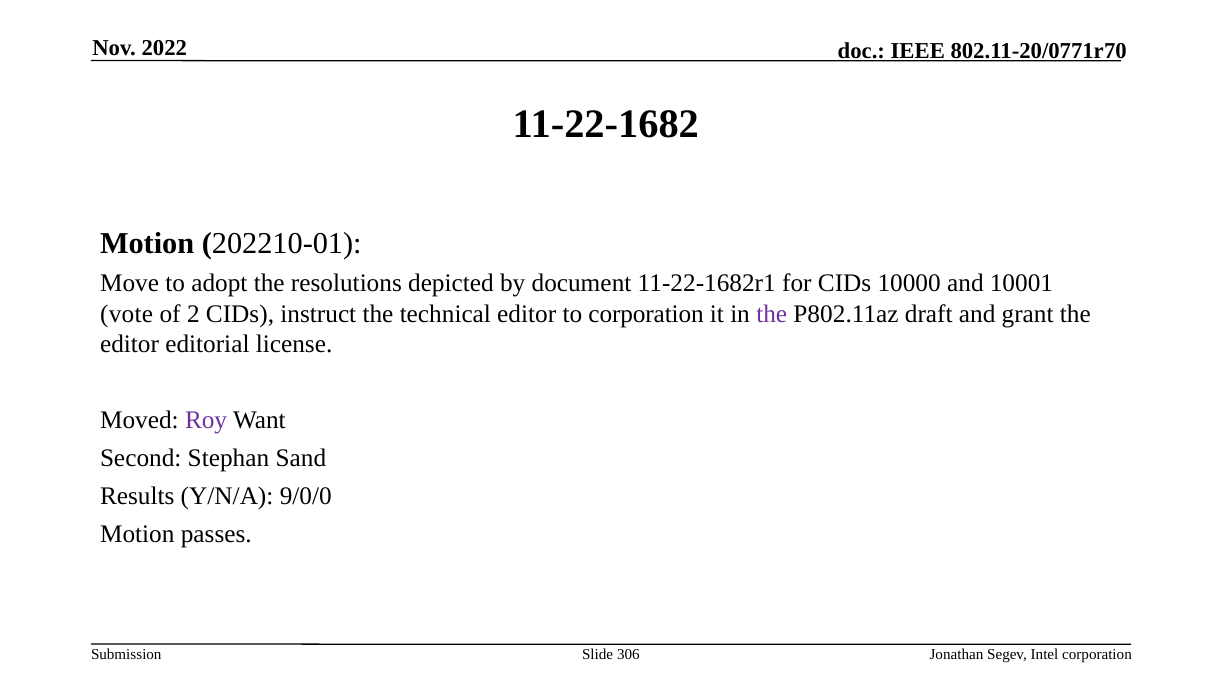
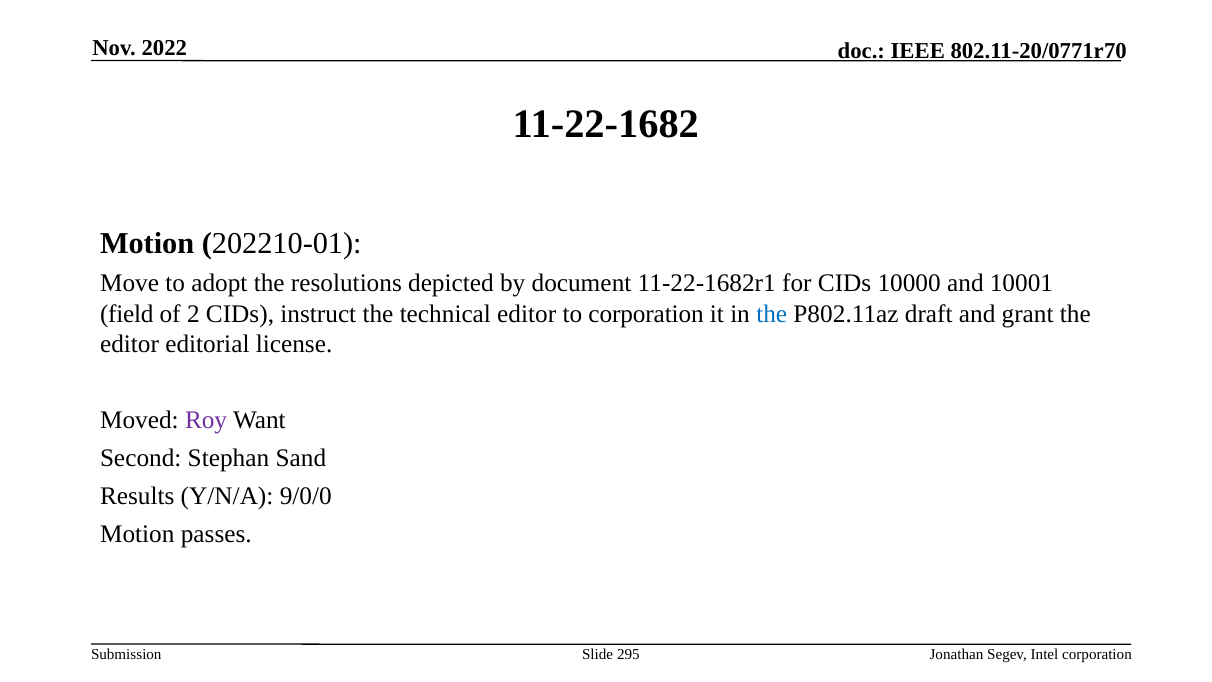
vote: vote -> field (127, 314)
the colour: purple -> blue (772, 314)
306: 306 -> 295 (628, 654)
